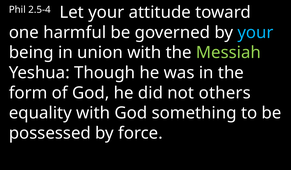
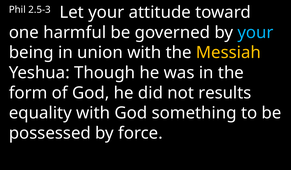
2.5-4: 2.5-4 -> 2.5-3 (40, 10)
Messiah colour: light green -> yellow (228, 53)
others: others -> results (225, 93)
